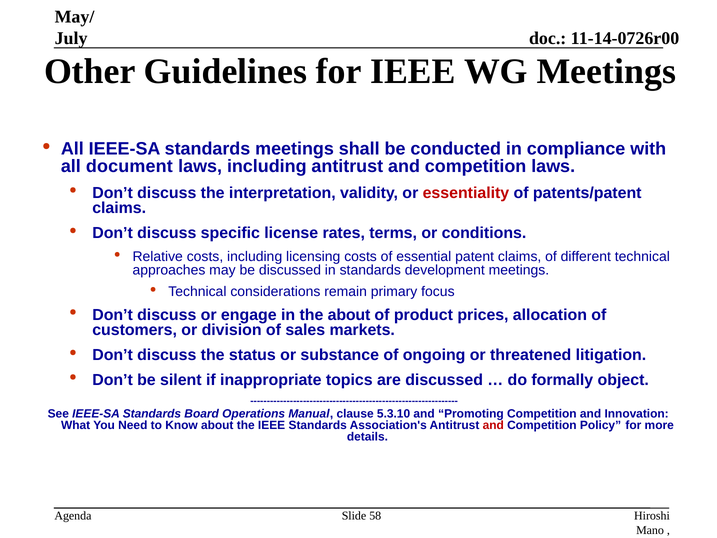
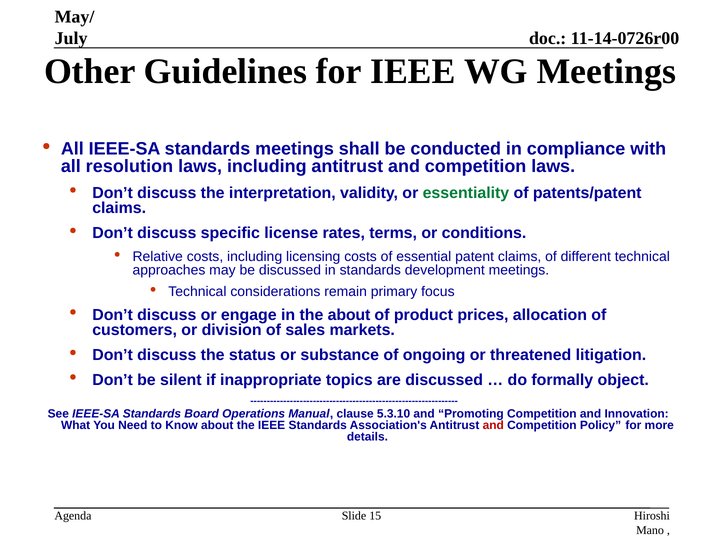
document: document -> resolution (129, 166)
essentiality colour: red -> green (466, 193)
58: 58 -> 15 (375, 516)
